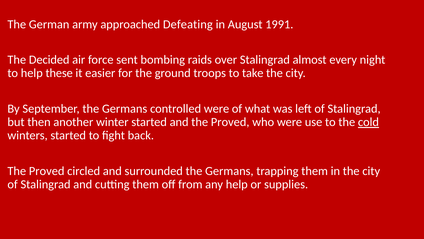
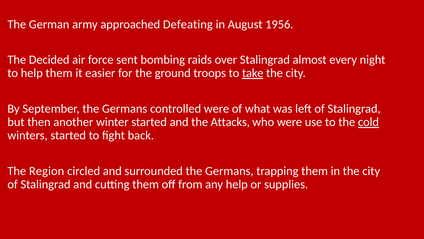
1991: 1991 -> 1956 (279, 24)
help these: these -> them (59, 73)
take underline: none -> present (253, 73)
and the Proved: Proved -> Attacks (230, 122)
Proved: Proved -> Region (47, 171)
